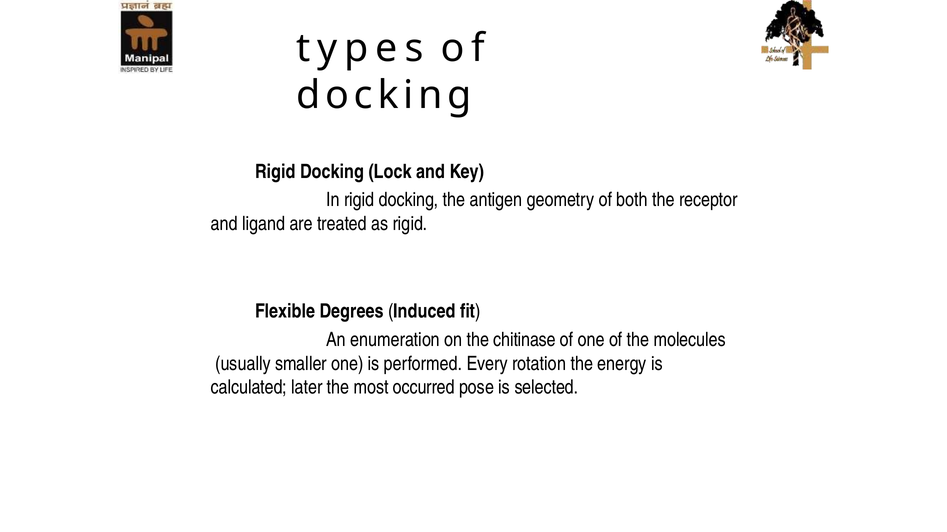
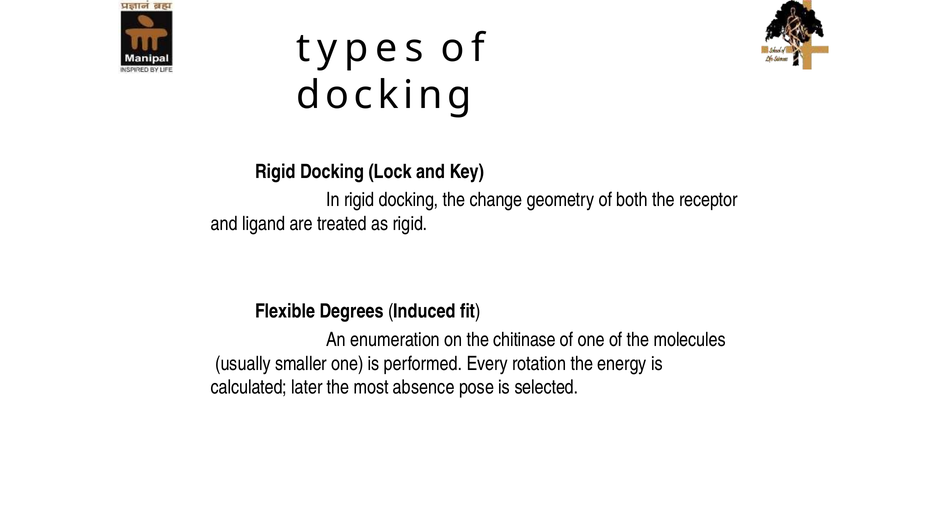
antigen: antigen -> change (496, 200)
occurred: occurred -> absence (424, 388)
